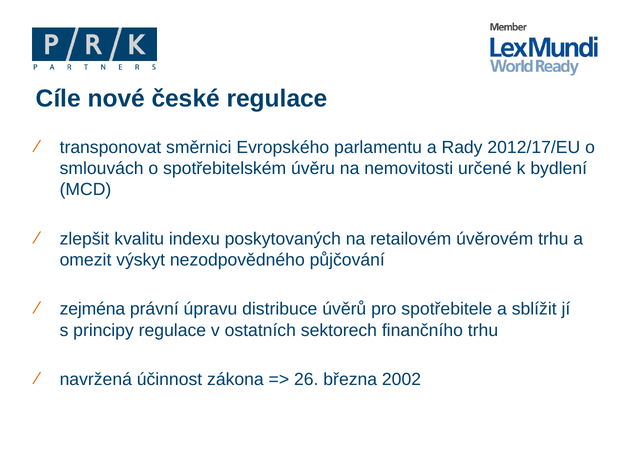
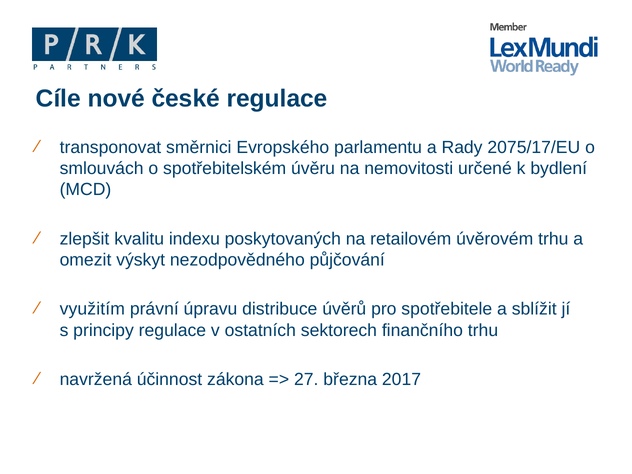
2012/17/EU: 2012/17/EU -> 2075/17/EU (534, 147)
zejména: zejména -> využitím (92, 309)
26: 26 -> 27 (306, 379)
2002: 2002 -> 2017 (401, 379)
